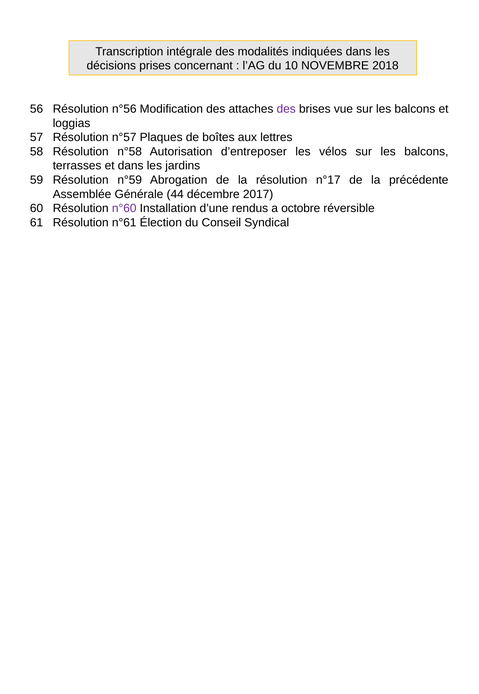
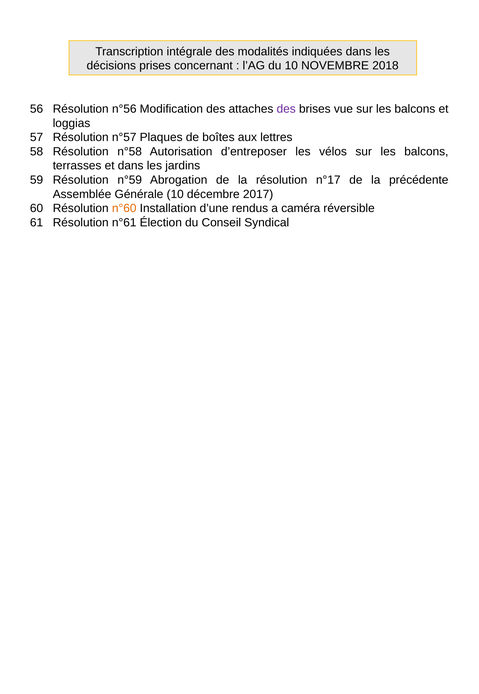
Générale 44: 44 -> 10 (175, 194)
n°60 colour: purple -> orange (124, 208)
octobre: octobre -> caméra (301, 208)
